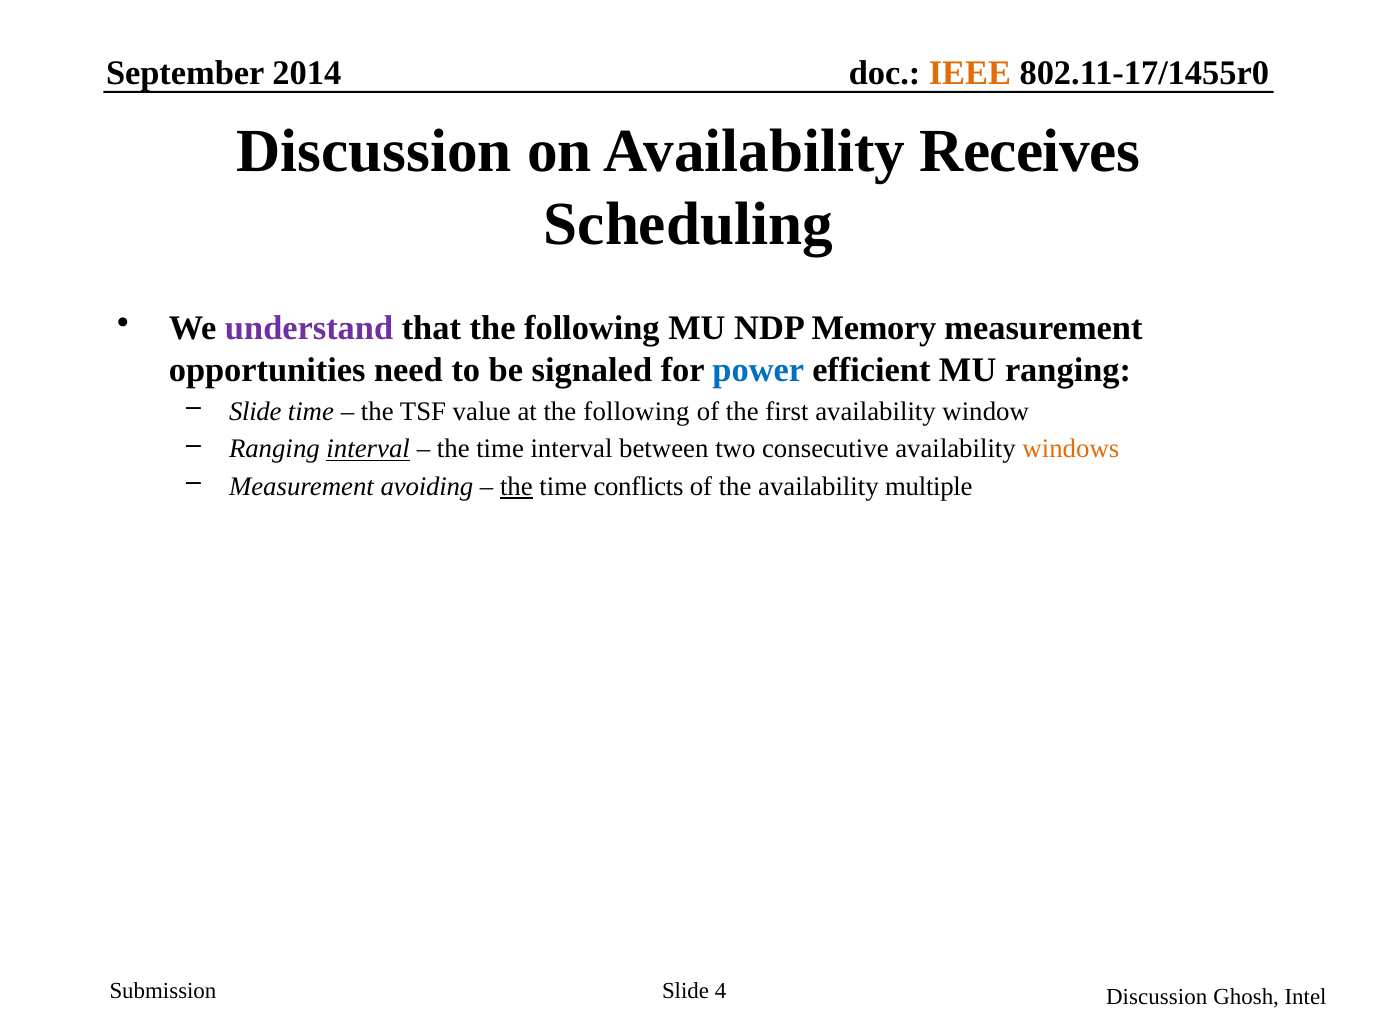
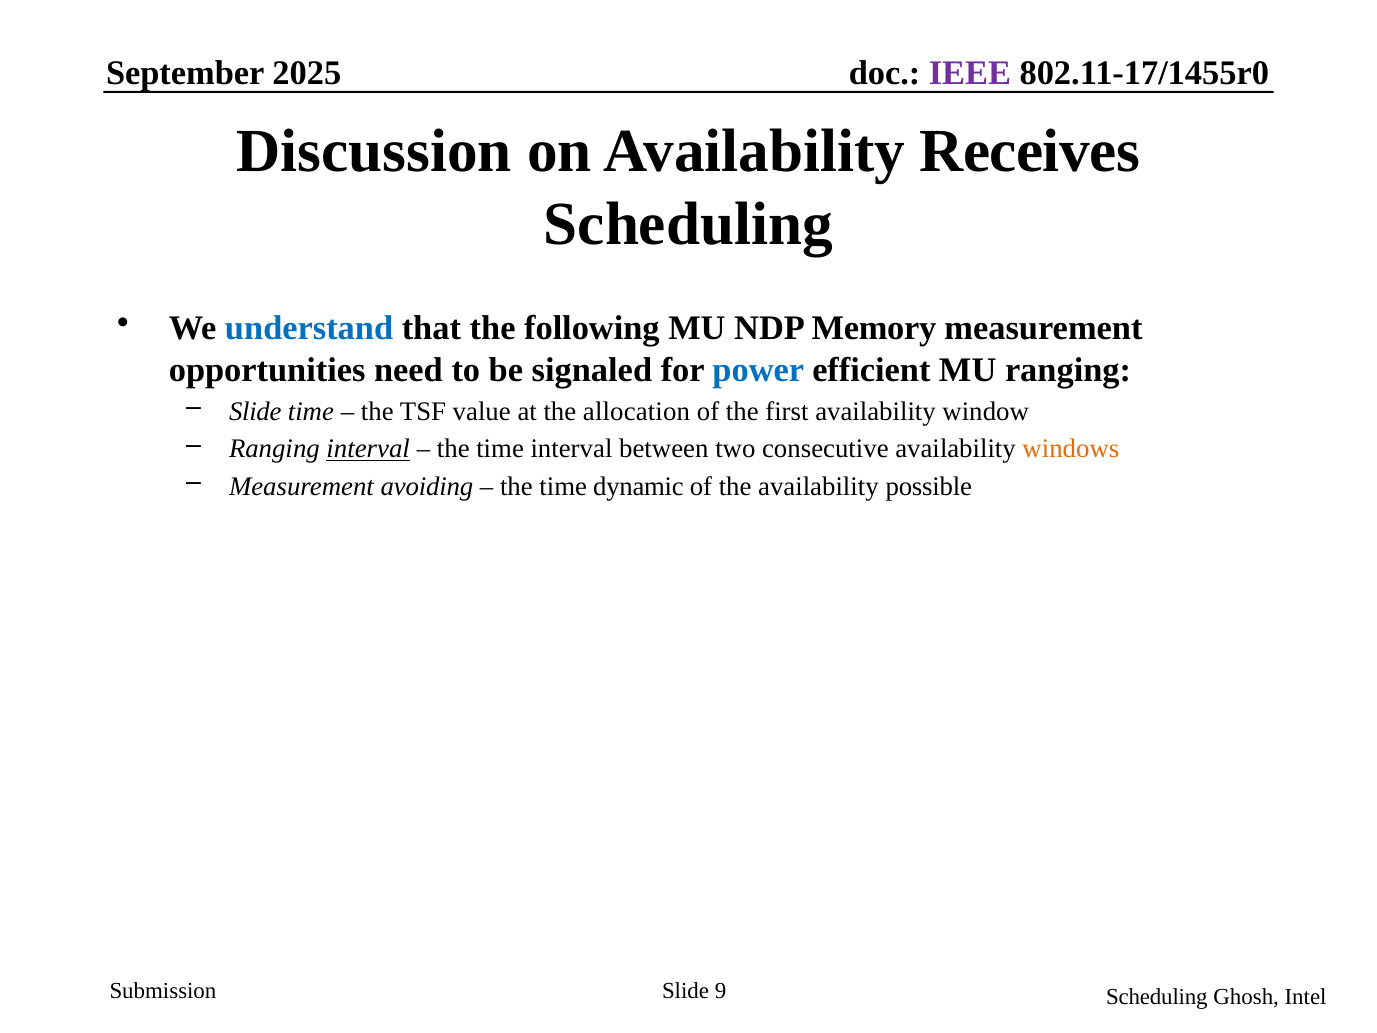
2014: 2014 -> 2025 (307, 73)
IEEE colour: orange -> purple (970, 73)
understand colour: purple -> blue (309, 328)
at the following: following -> allocation (636, 411)
the underline: present -> none (516, 486)
conflicts: conflicts -> dynamic (638, 486)
multiple: multiple -> possible (929, 486)
4: 4 -> 9 (721, 990)
Discussion: Discussion -> Scheduling (1157, 996)
